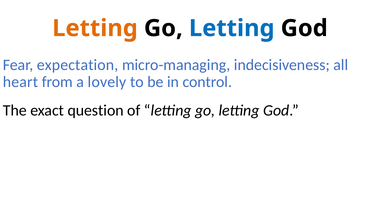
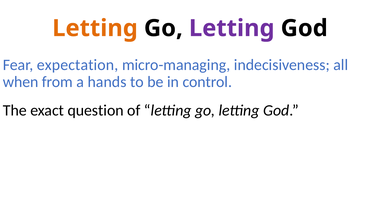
Letting colour: blue -> purple (232, 28)
heart: heart -> when (21, 82)
lovely: lovely -> hands (107, 82)
